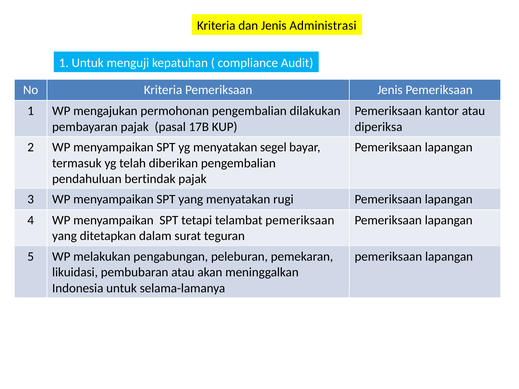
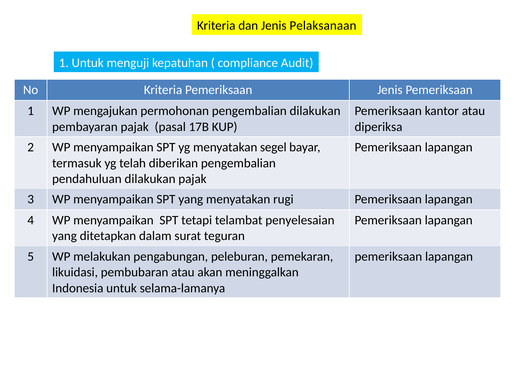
Administrasi: Administrasi -> Pelaksanaan (323, 25)
pendahuluan bertindak: bertindak -> dilakukan (150, 179)
telambat pemeriksaan: pemeriksaan -> penyelesaian (300, 220)
